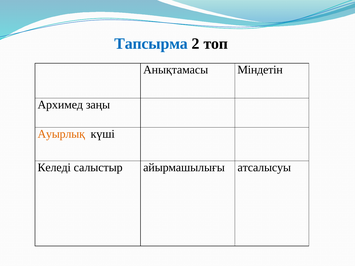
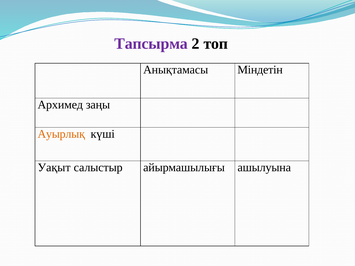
Тапсырма colour: blue -> purple (151, 44)
Келеді: Келеді -> Уақыт (54, 168)
атсалысуы: атсалысуы -> ашылуына (264, 168)
